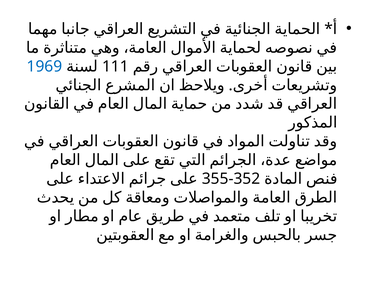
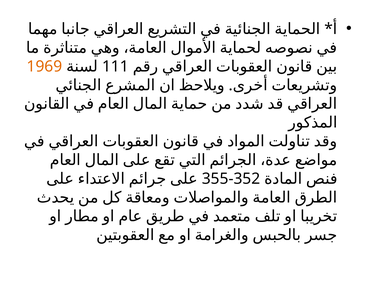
1969 colour: blue -> orange (44, 66)
